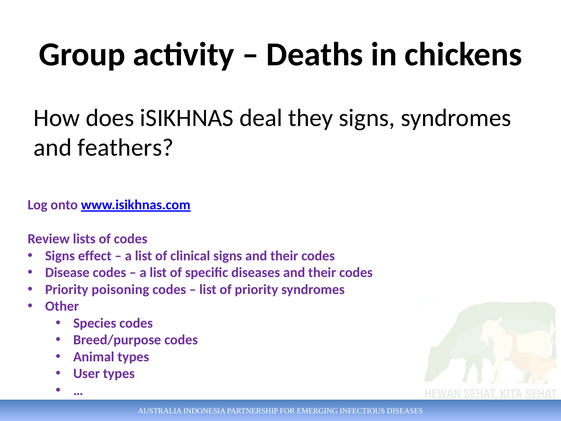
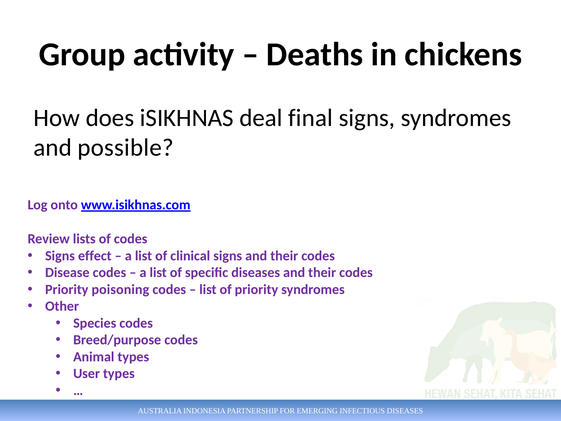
they: they -> final (311, 118)
feathers: feathers -> possible (125, 148)
